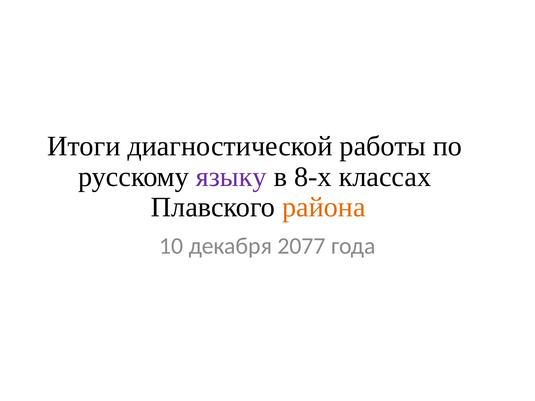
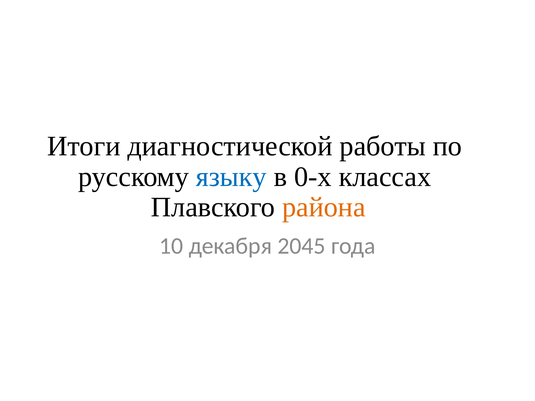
языку colour: purple -> blue (231, 177)
8-х: 8-х -> 0-х (313, 177)
2077: 2077 -> 2045 (302, 246)
